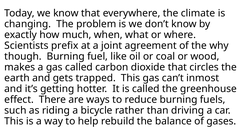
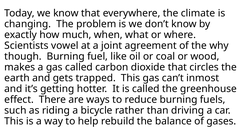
prefix: prefix -> vowel (65, 46)
